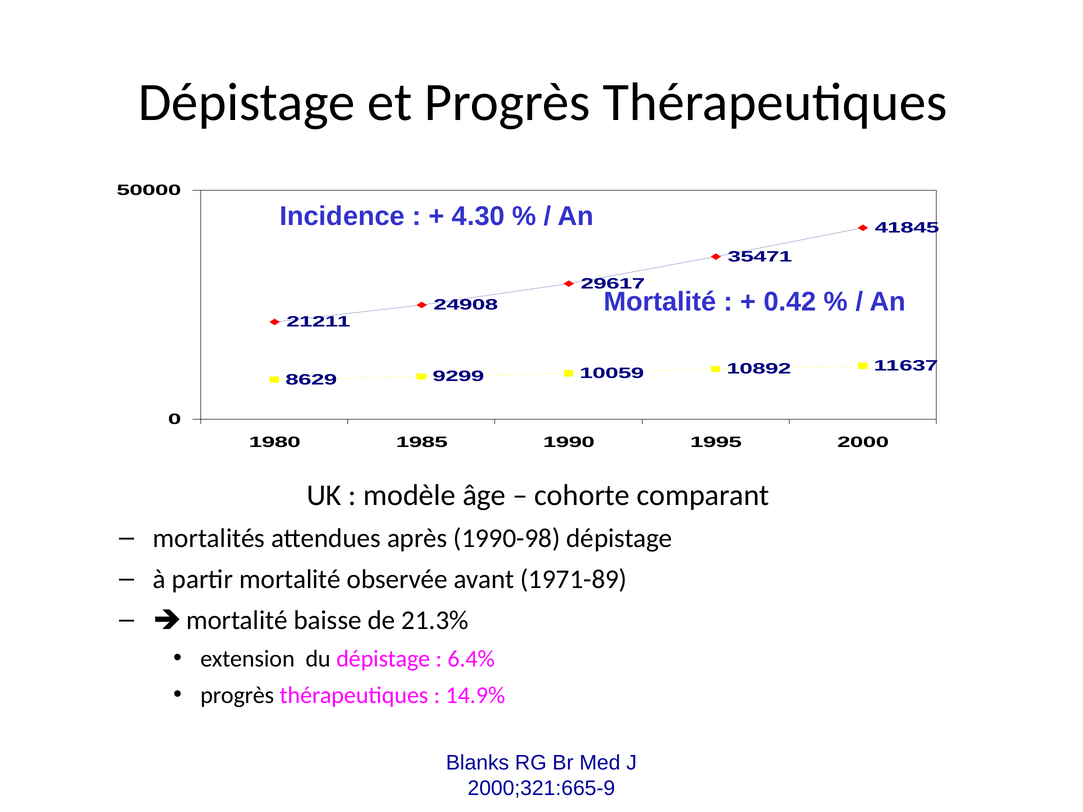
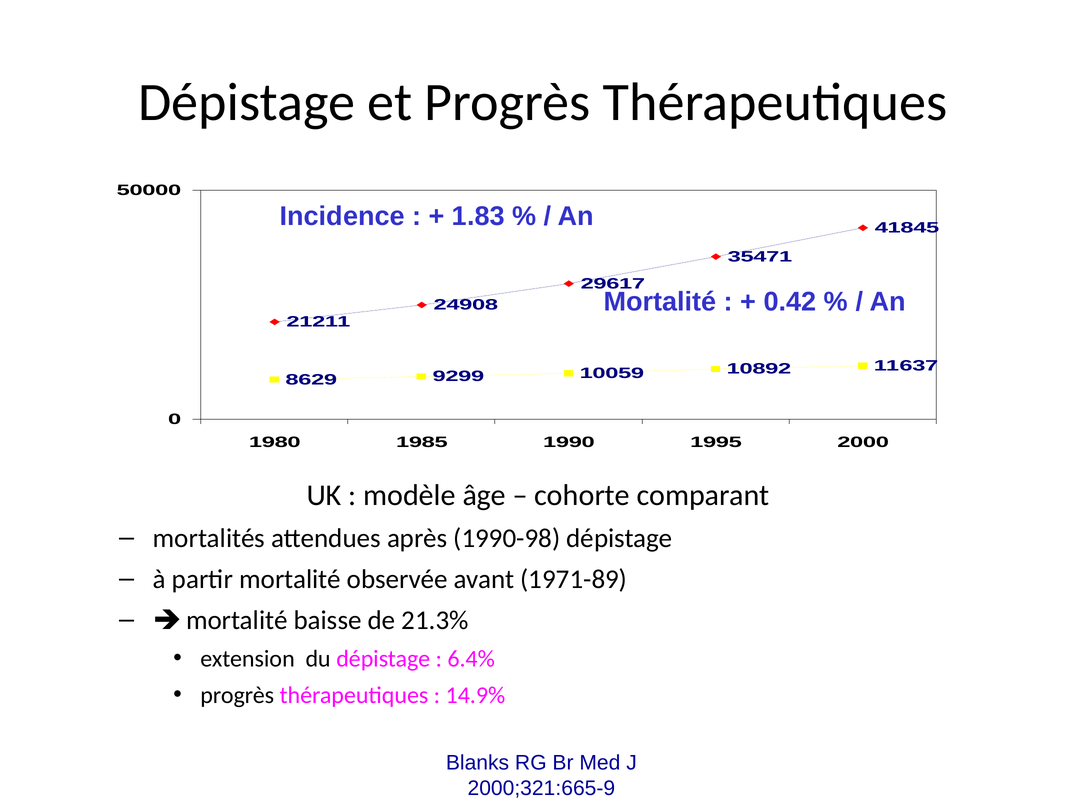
4.30: 4.30 -> 1.83 (478, 216)
